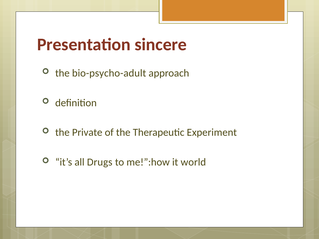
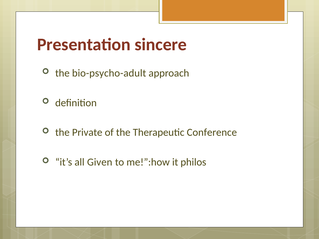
Experiment: Experiment -> Conference (212, 133)
Drugs: Drugs -> Given (100, 162)
world: world -> philos (193, 162)
